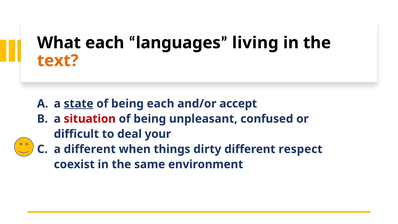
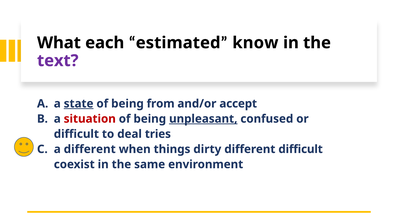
languages: languages -> estimated (178, 43)
living: living -> know (255, 43)
text colour: orange -> purple (58, 61)
being each: each -> from (161, 104)
unpleasant underline: none -> present (203, 119)
your: your -> tries (158, 134)
different respect: respect -> difficult (301, 149)
